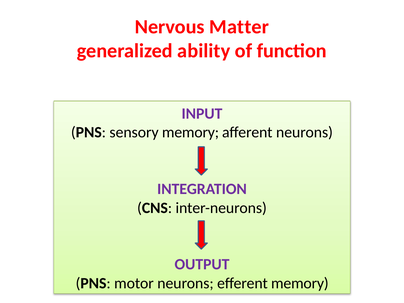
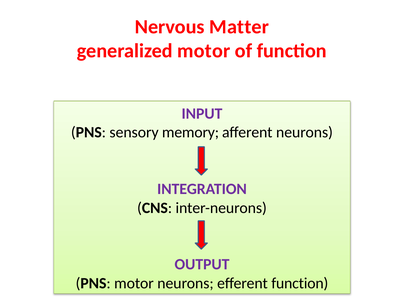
generalized ability: ability -> motor (204, 51)
efferent memory: memory -> function (300, 283)
